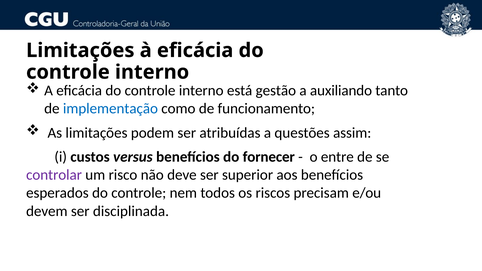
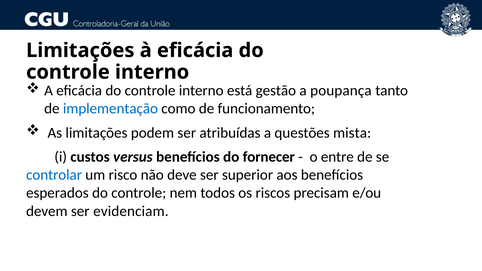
auxiliando: auxiliando -> poupança (341, 91)
assim: assim -> mista (352, 133)
controlar colour: purple -> blue (54, 175)
disciplinada: disciplinada -> evidenciam (131, 211)
